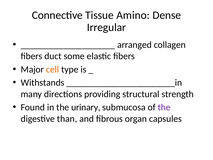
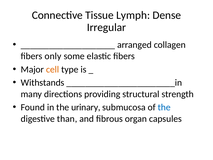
Amino: Amino -> Lymph (133, 15)
duct: duct -> only (53, 56)
the colour: purple -> blue (164, 107)
